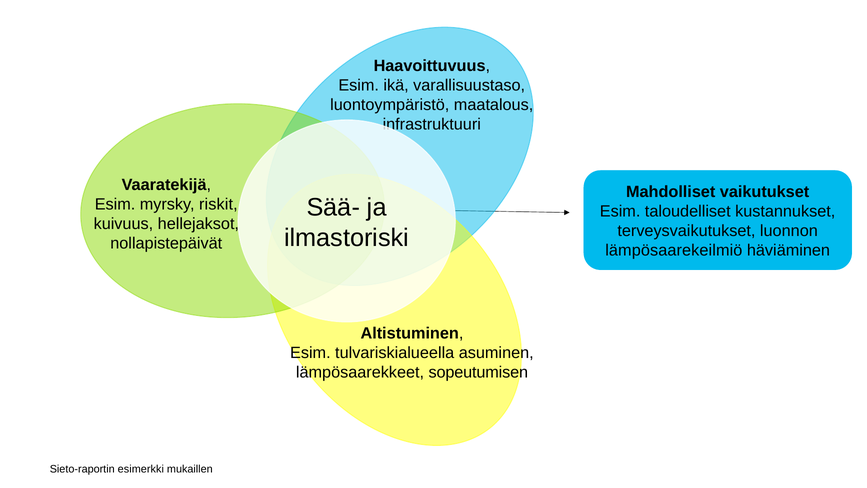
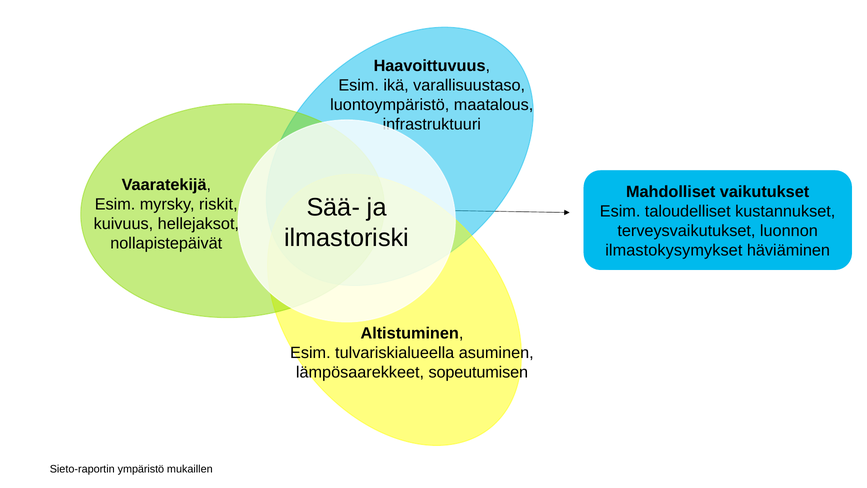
lämpösaarekeilmiö: lämpösaarekeilmiö -> ilmastokysymykset (674, 250)
esimerkki: esimerkki -> ympäristö (141, 469)
